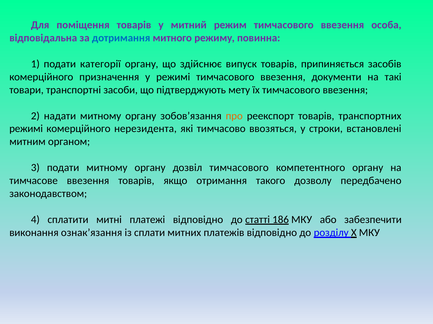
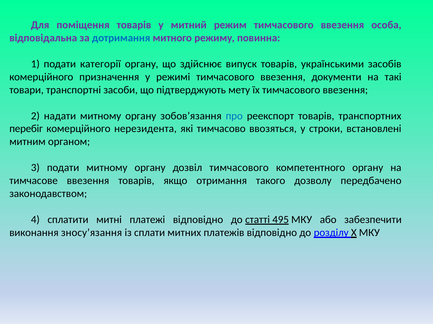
припиняється: припиняється -> українськими (332, 64)
про colour: orange -> blue (234, 116)
режимі: режимі -> перебіг (26, 129)
186: 186 -> 495 (281, 220)
ознак’язання: ознак’язання -> зносу’язання (92, 233)
